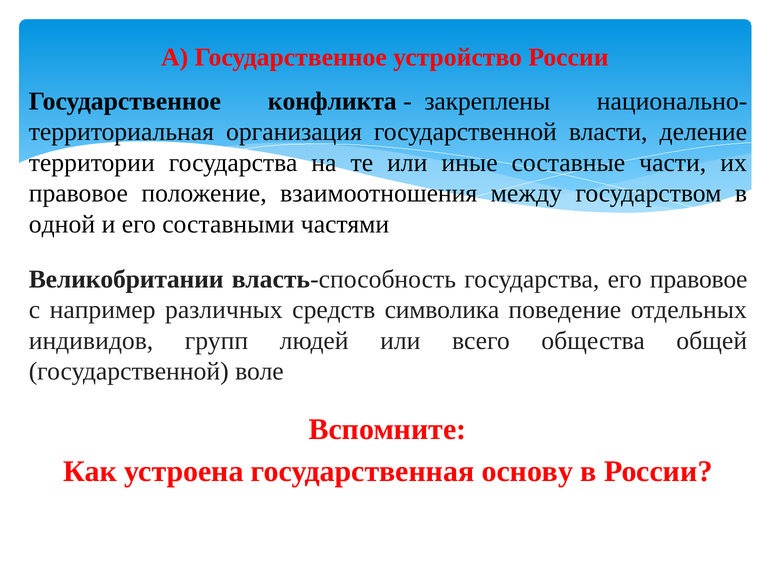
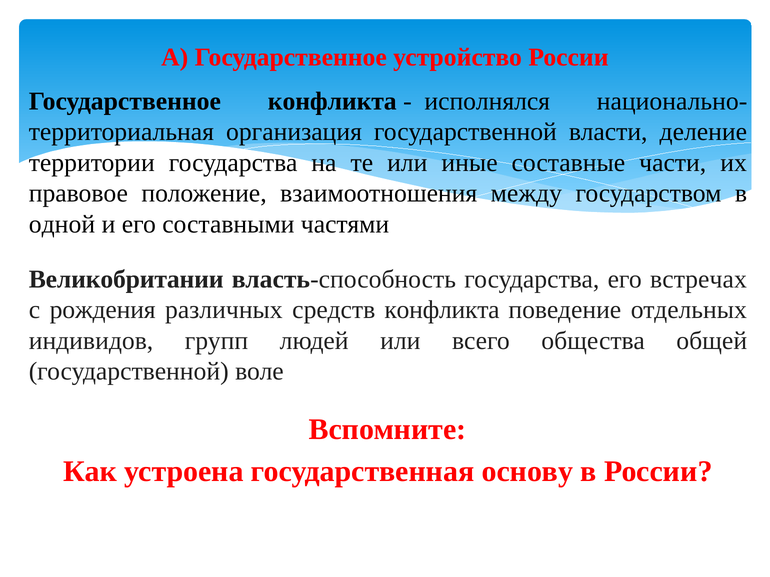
закреплены: закреплены -> исполнялся (487, 101)
его правовое: правовое -> встречах (698, 279)
например: например -> рождения (103, 310)
средств символика: символика -> конфликта (442, 310)
